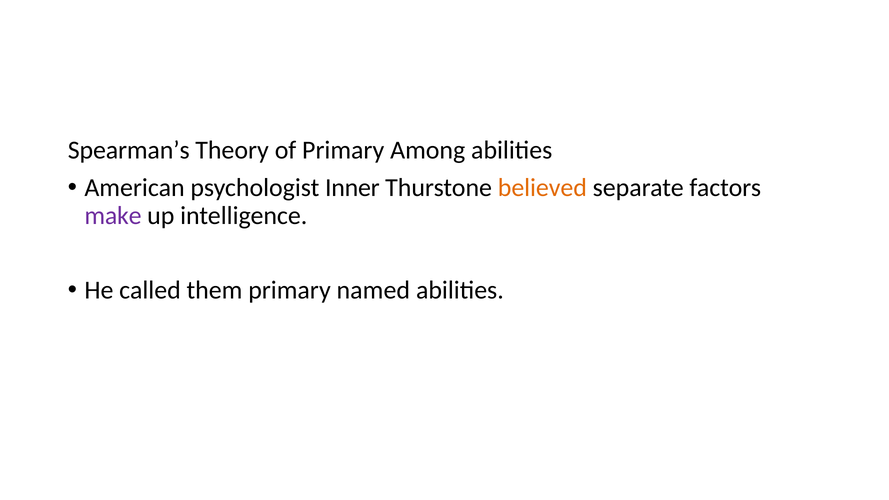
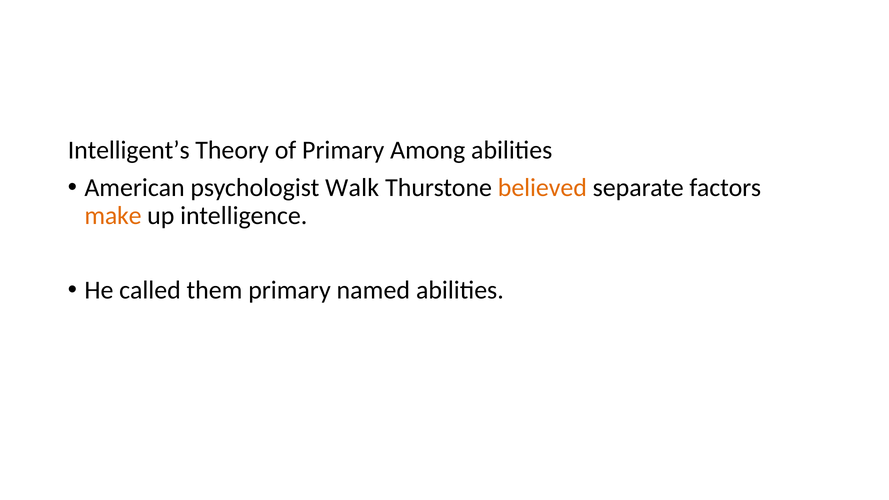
Spearman’s: Spearman’s -> Intelligent’s (129, 150)
Inner: Inner -> Walk (352, 188)
make colour: purple -> orange (113, 216)
